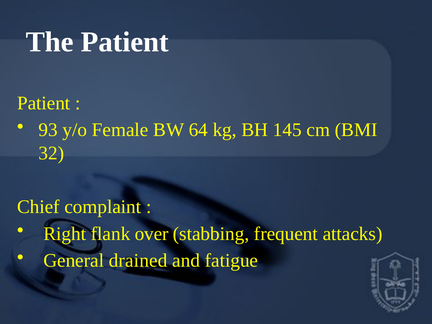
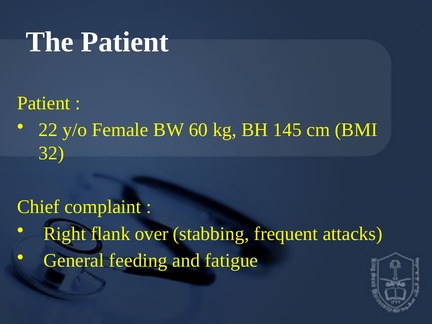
93: 93 -> 22 (48, 130)
64: 64 -> 60 (198, 130)
drained: drained -> feeding (138, 261)
